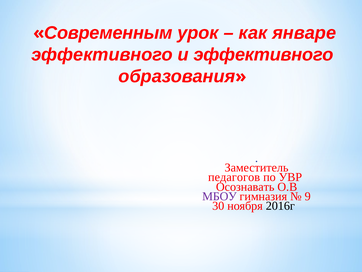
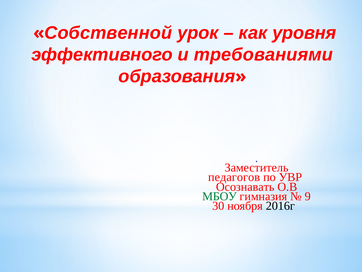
Современным: Современным -> Собственной (108, 33)
январе: январе -> уровня (304, 33)
и эффективного: эффективного -> требованиями (263, 54)
МБОУ colour: purple -> green (219, 196)
